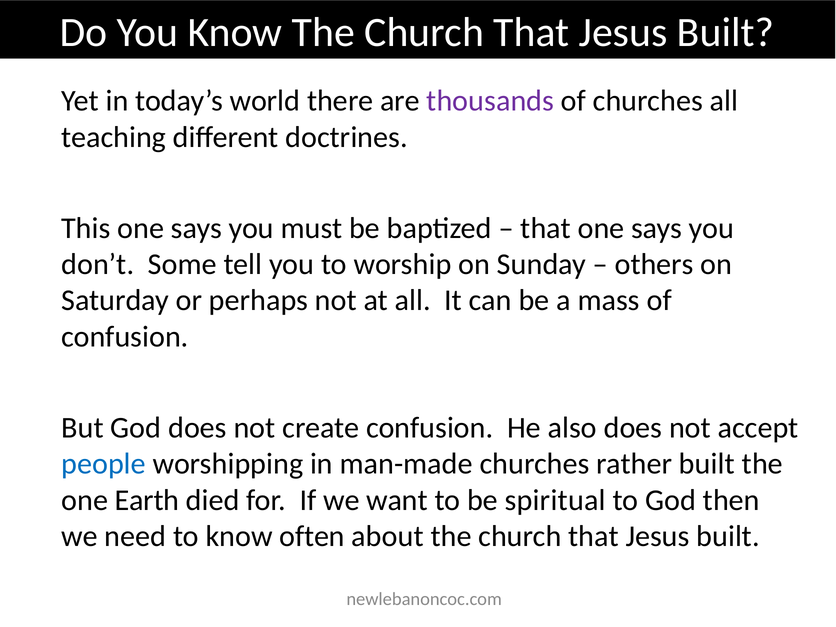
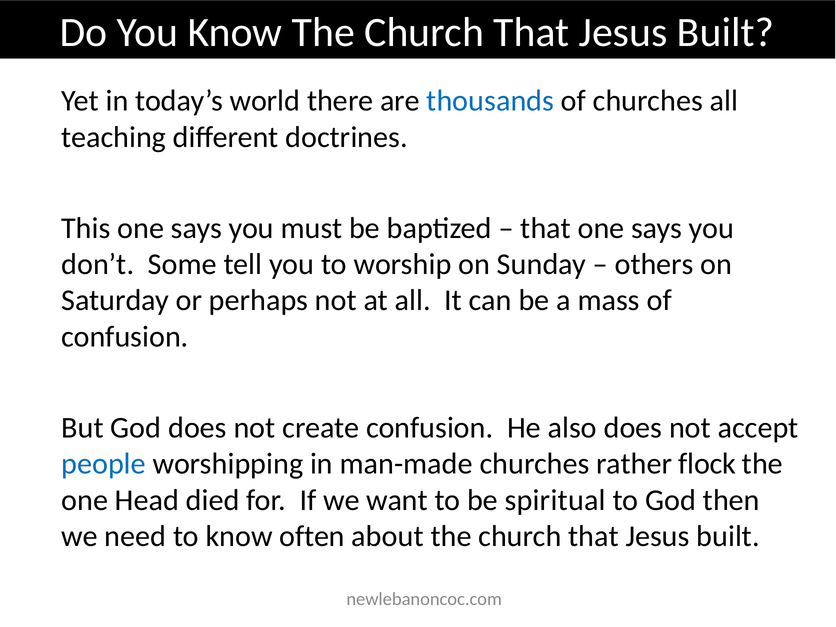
thousands colour: purple -> blue (490, 101)
rather built: built -> flock (707, 464)
Earth: Earth -> Head (147, 500)
